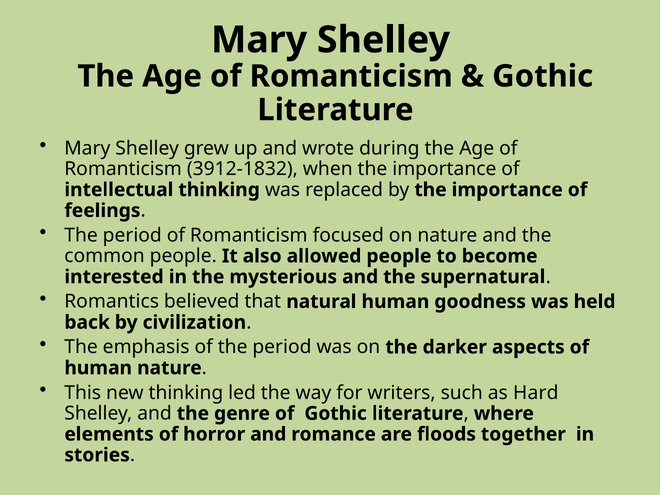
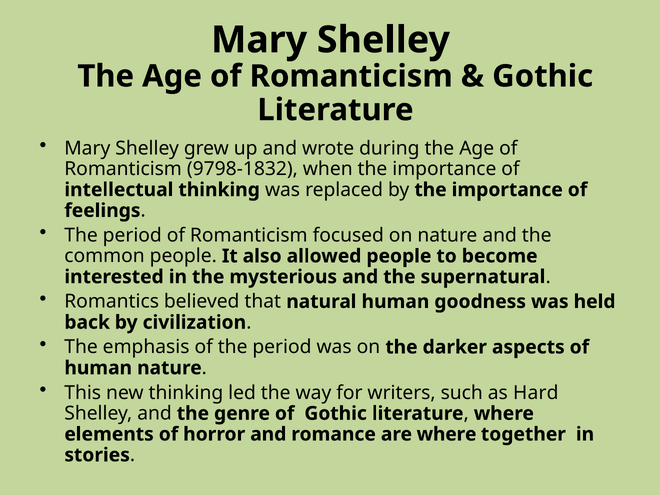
3912-1832: 3912-1832 -> 9798-1832 (242, 169)
are floods: floods -> where (447, 434)
